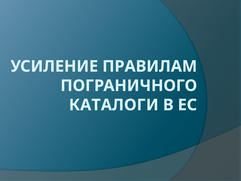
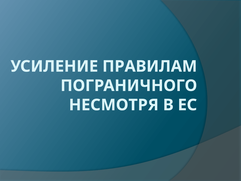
КАТАЛОГИ: КАТАЛОГИ -> НЕСМОТРЯ (114, 105)
